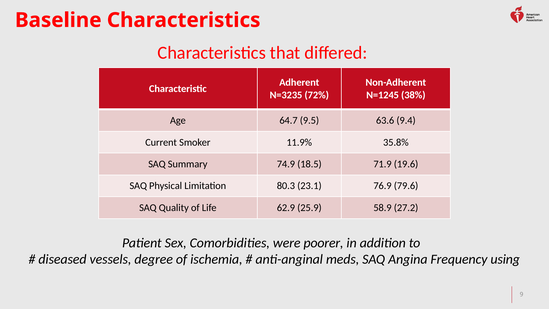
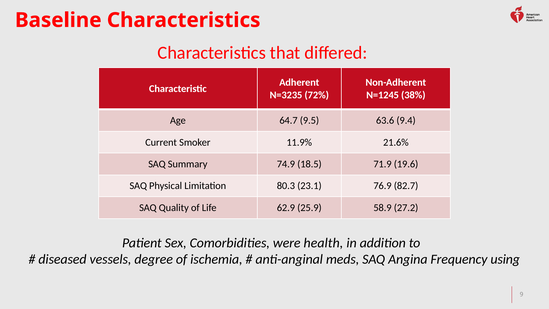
35.8%: 35.8% -> 21.6% (396, 142)
79.6: 79.6 -> 82.7 (406, 186)
poorer: poorer -> health (323, 243)
